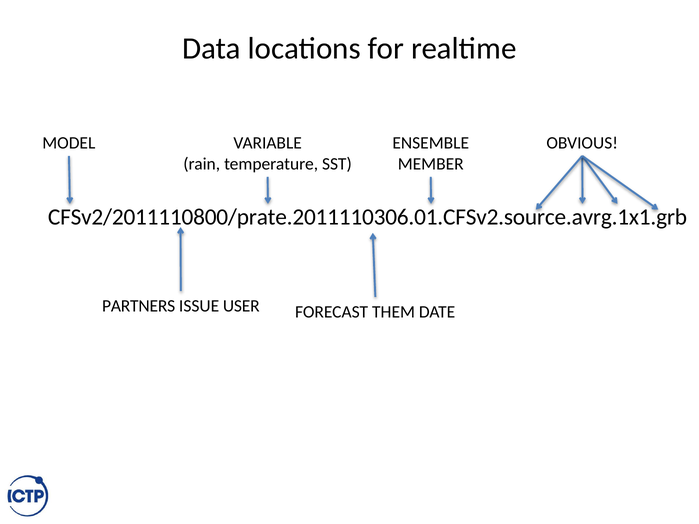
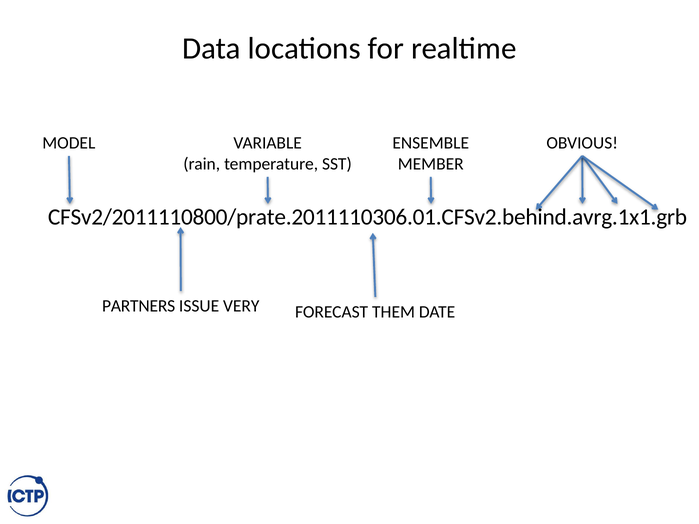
CFSv2/2011110800/prate.2011110306.01.CFSv2.source.avrg.1x1.grb: CFSv2/2011110800/prate.2011110306.01.CFSv2.source.avrg.1x1.grb -> CFSv2/2011110800/prate.2011110306.01.CFSv2.behind.avrg.1x1.grb (368, 217)
USER: USER -> VERY (241, 306)
